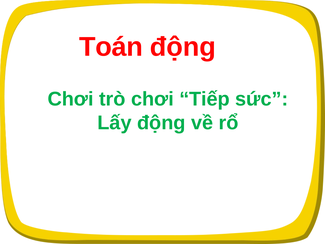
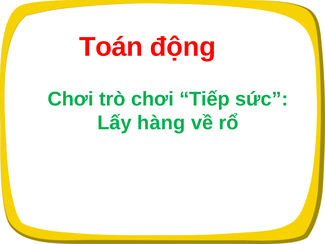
Lấy động: động -> hàng (161, 123)
